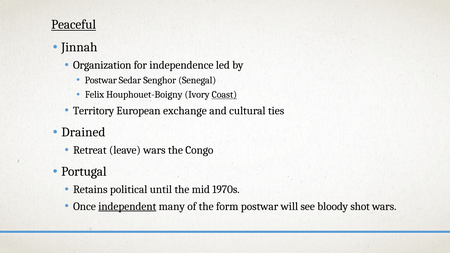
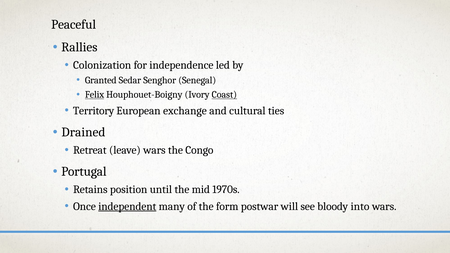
Peaceful underline: present -> none (74, 25)
Jinnah: Jinnah -> Rallies (79, 47)
Organization: Organization -> Colonization (102, 65)
Postwar: Postwar -> Granted (101, 80)
Felix underline: none -> present (95, 95)
political: political -> position (129, 190)
shot: shot -> into (360, 206)
